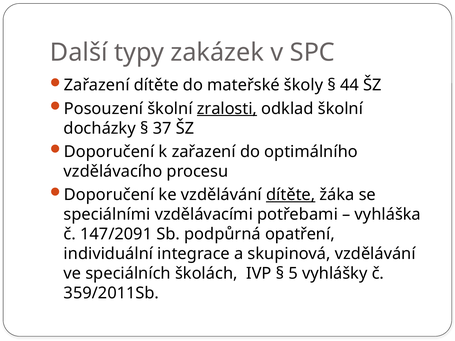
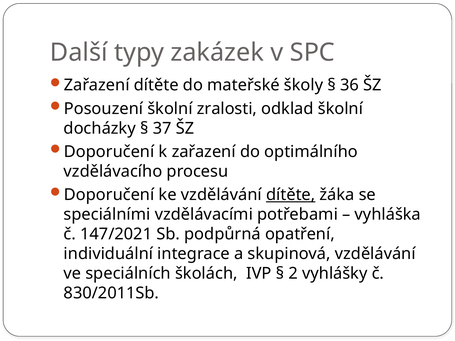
44: 44 -> 36 (350, 85)
zralosti underline: present -> none (227, 109)
147/2091: 147/2091 -> 147/2021 (116, 234)
5: 5 -> 2 (293, 274)
359/2011Sb: 359/2011Sb -> 830/2011Sb (111, 293)
